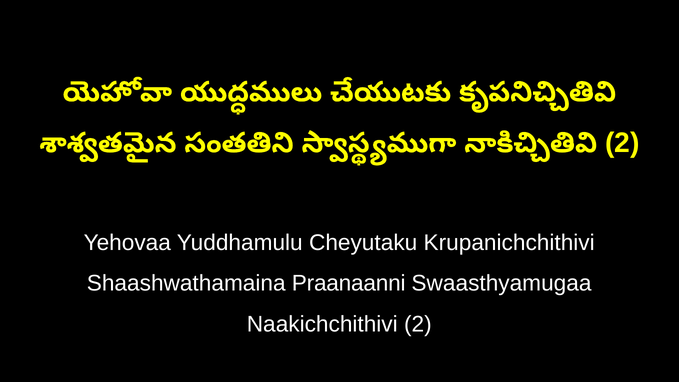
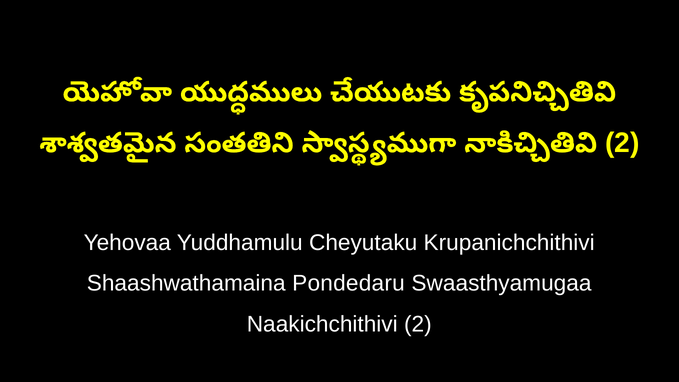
Praanaanni: Praanaanni -> Pondedaru (348, 283)
